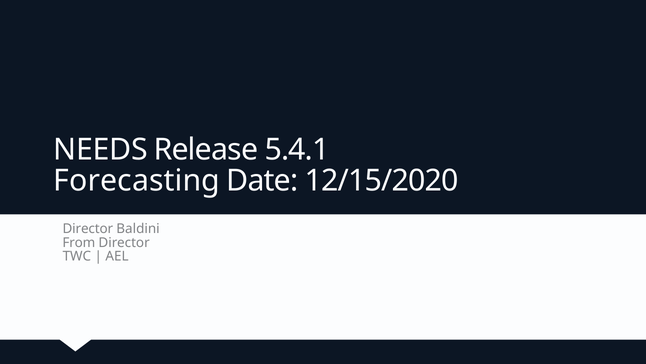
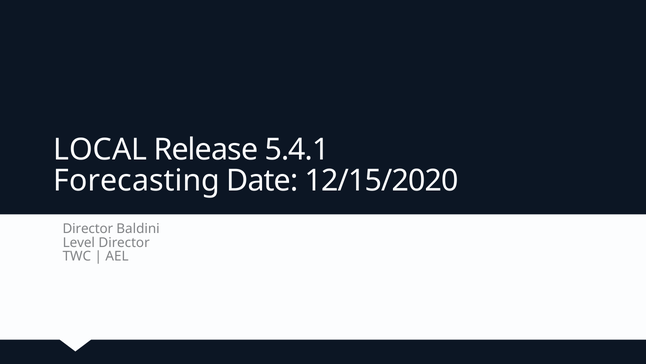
NEEDS: NEEDS -> LOCAL (100, 149)
From: From -> Level (79, 242)
